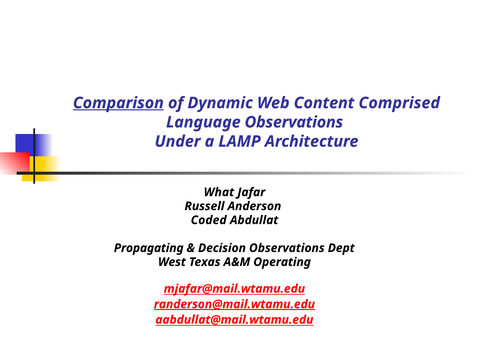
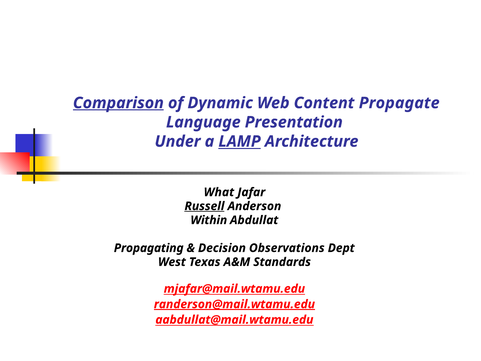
Comprised: Comprised -> Propagate (399, 103)
Language Observations: Observations -> Presentation (294, 122)
LAMP underline: none -> present (240, 141)
Russell underline: none -> present (204, 206)
Coded: Coded -> Within (209, 220)
Operating: Operating -> Standards (282, 262)
